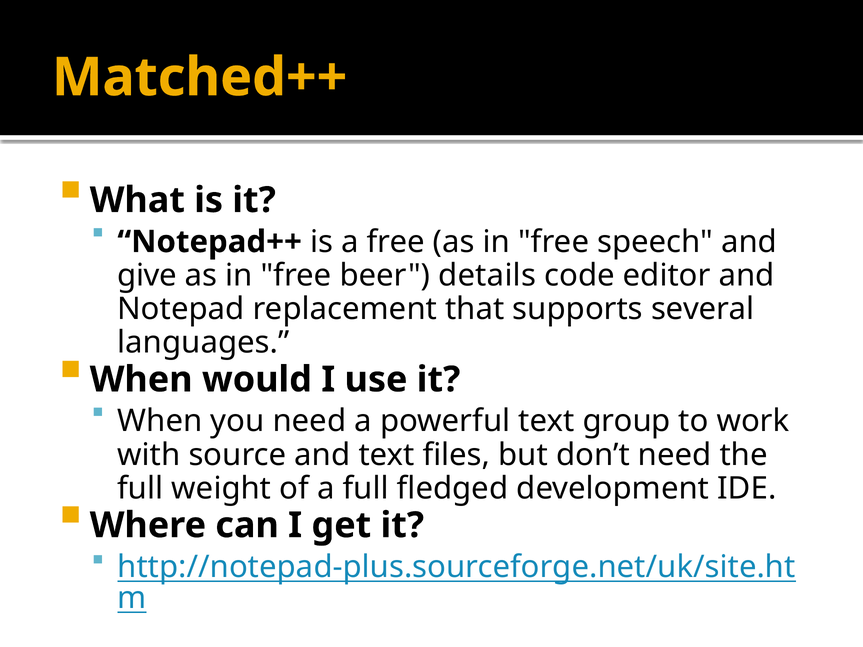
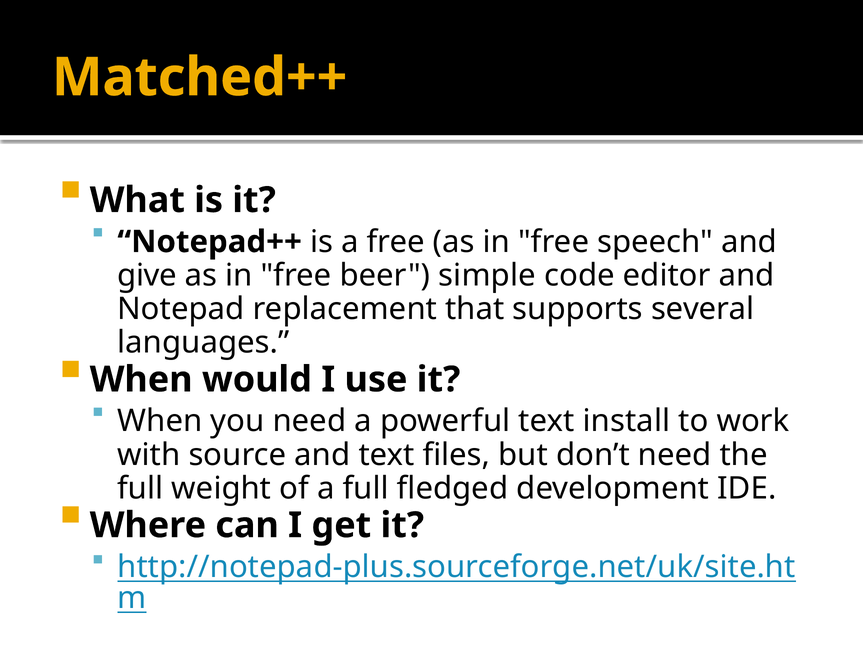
details: details -> simple (487, 276)
group: group -> install (626, 421)
